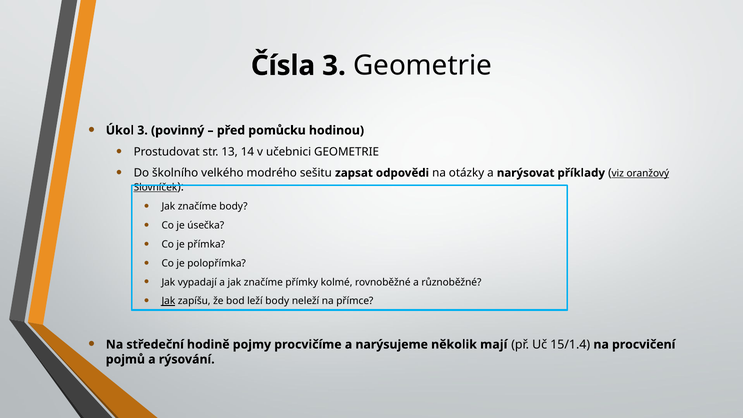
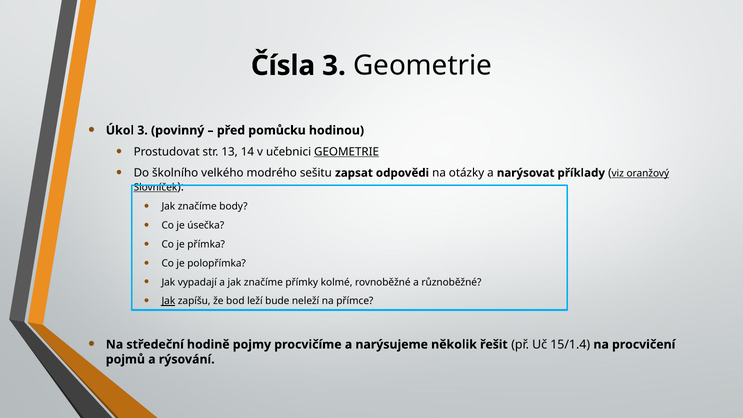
GEOMETRIE underline: none -> present (347, 152)
leží body: body -> bude (277, 301)
mají: mají -> řešit (494, 344)
